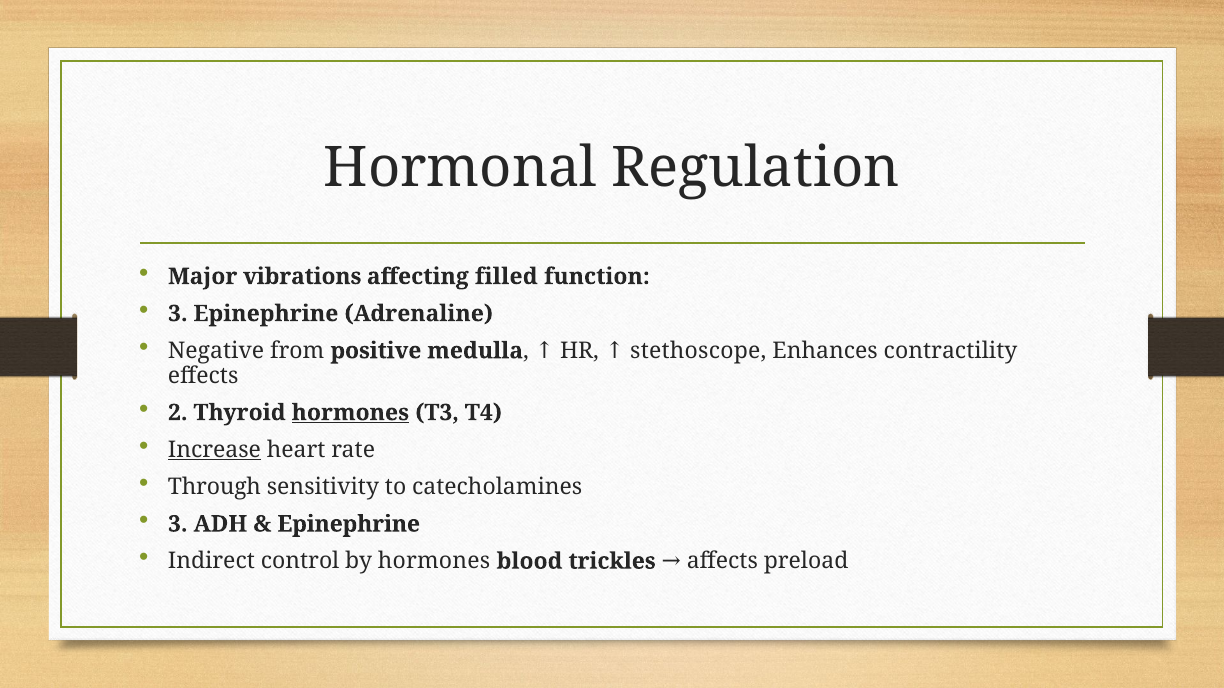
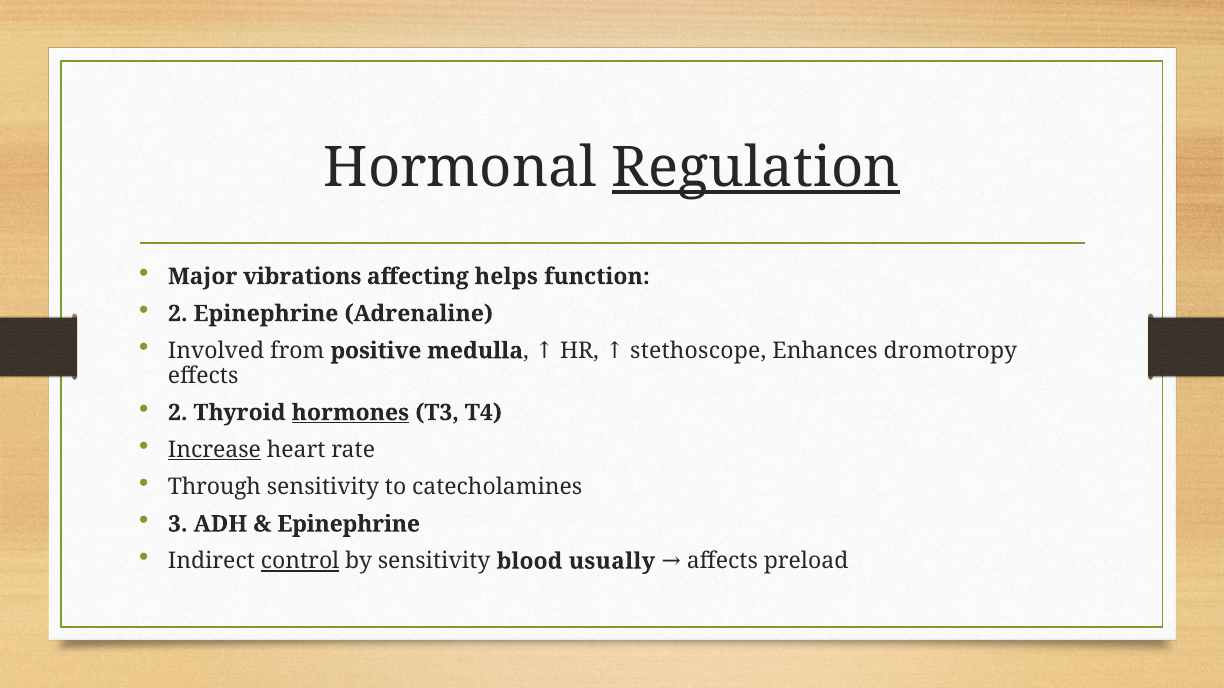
Regulation underline: none -> present (756, 168)
filled: filled -> helps (506, 277)
3: 3 -> 2 (178, 314)
Negative: Negative -> Involved (216, 351)
contractility: contractility -> dromotropy (950, 351)
control underline: none -> present (300, 562)
by hormones: hormones -> sensitivity (434, 562)
trickles: trickles -> usually (612, 562)
